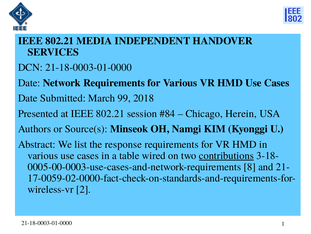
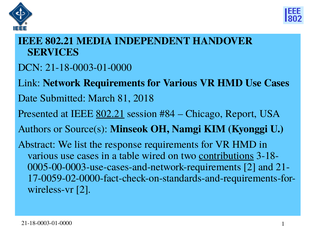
Date: Date -> Link (29, 83)
99: 99 -> 81 (124, 98)
802.21 underline: none -> present (110, 113)
Herein: Herein -> Report (241, 113)
8: 8 -> 2 (250, 166)
